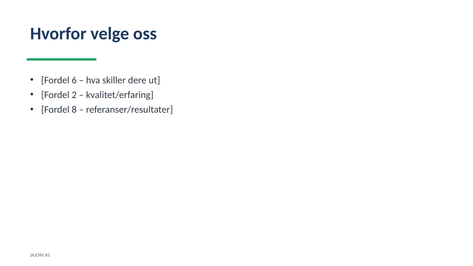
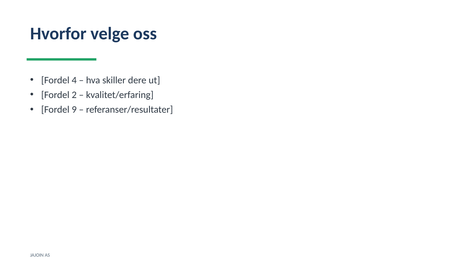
6: 6 -> 4 (74, 80)
8: 8 -> 9 (74, 110)
